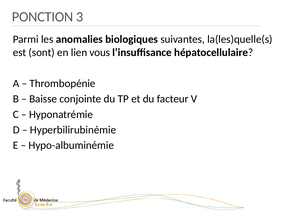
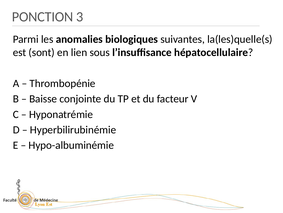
vous: vous -> sous (100, 52)
